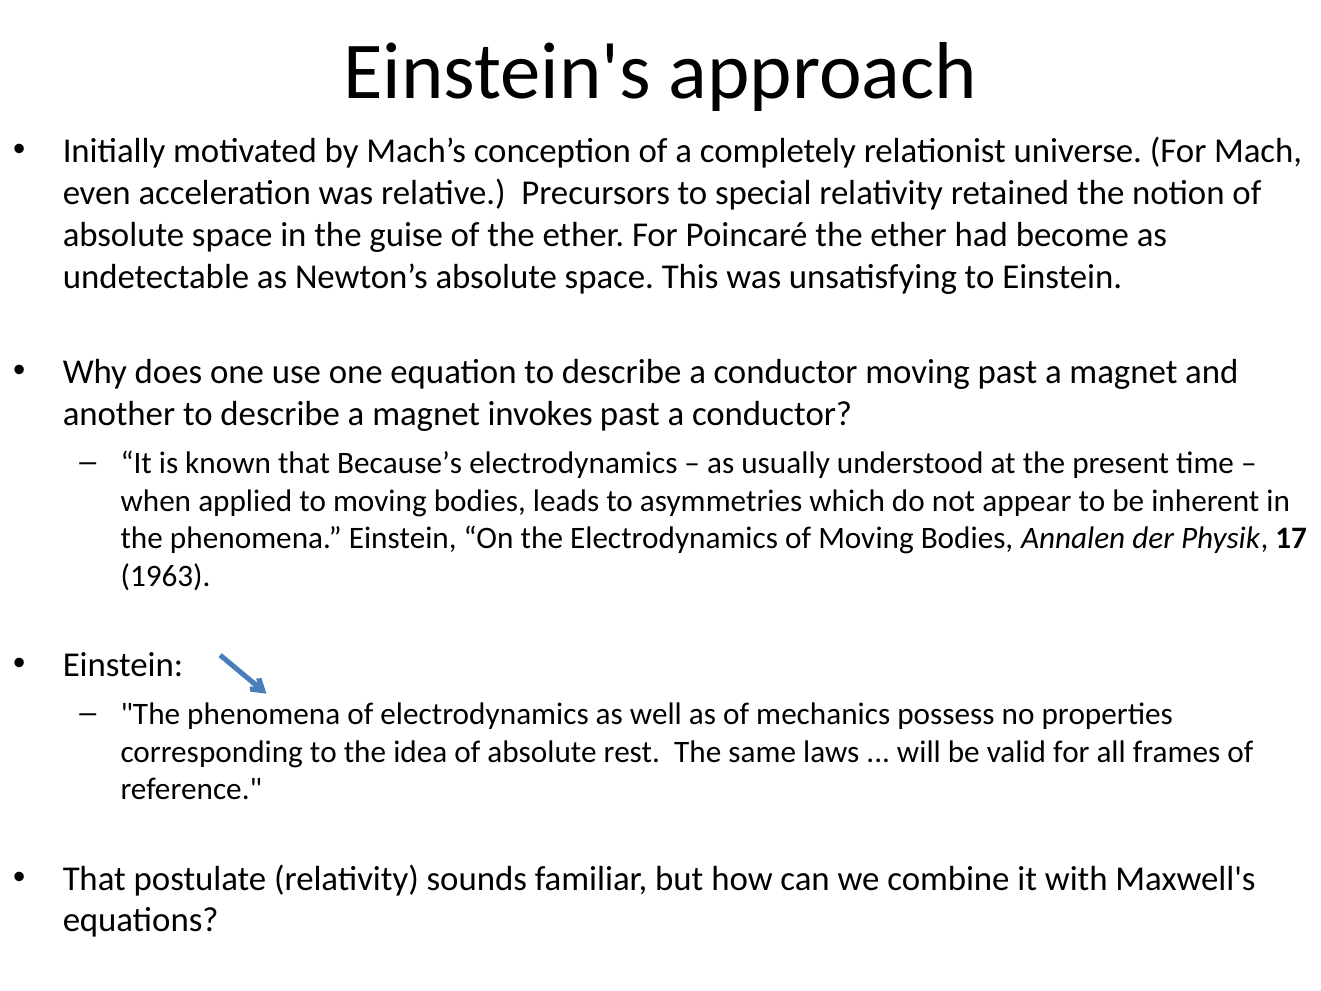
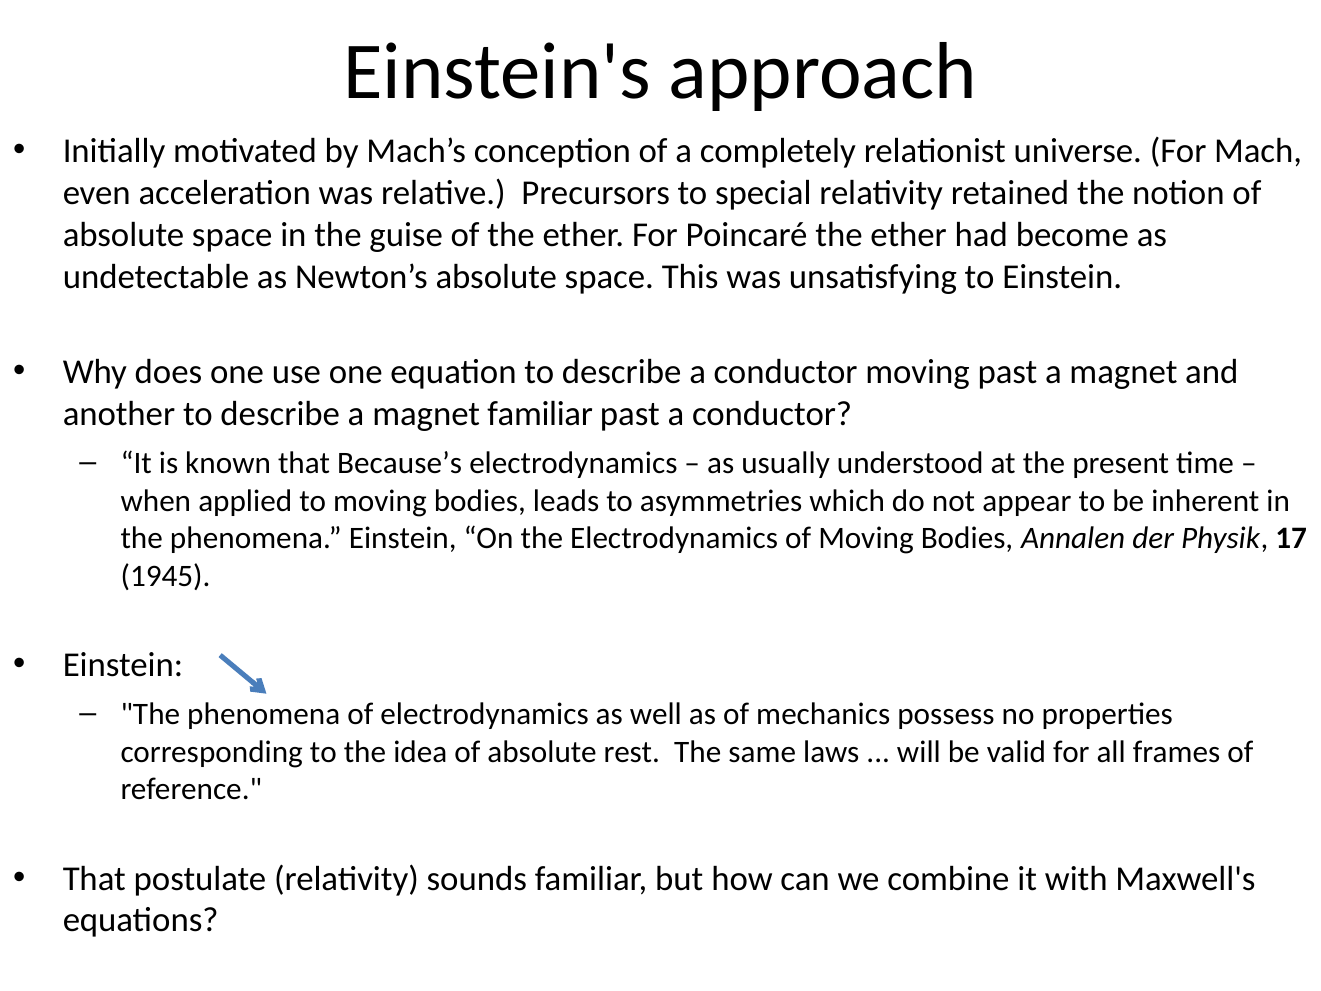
magnet invokes: invokes -> familiar (540, 414)
1963: 1963 -> 1945 (166, 576)
